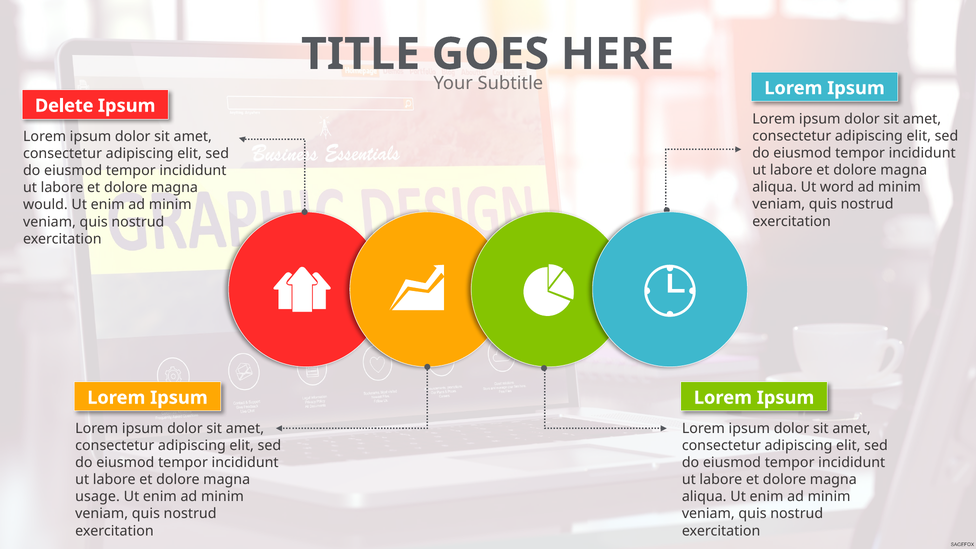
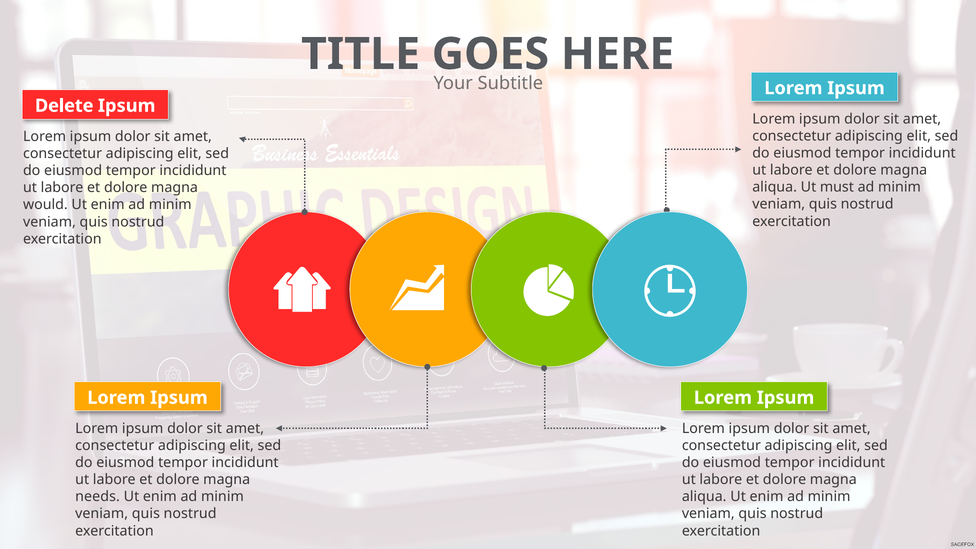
word: word -> must (837, 187)
usage: usage -> needs (98, 497)
